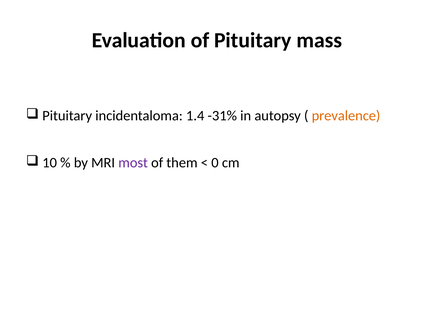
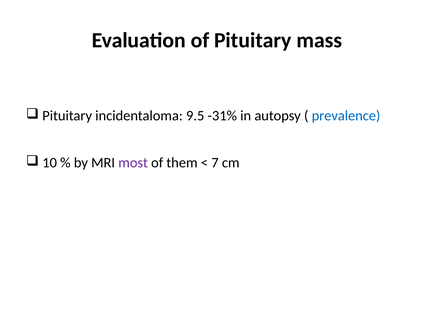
1.4: 1.4 -> 9.5 (195, 115)
prevalence colour: orange -> blue (346, 115)
0: 0 -> 7 (215, 162)
